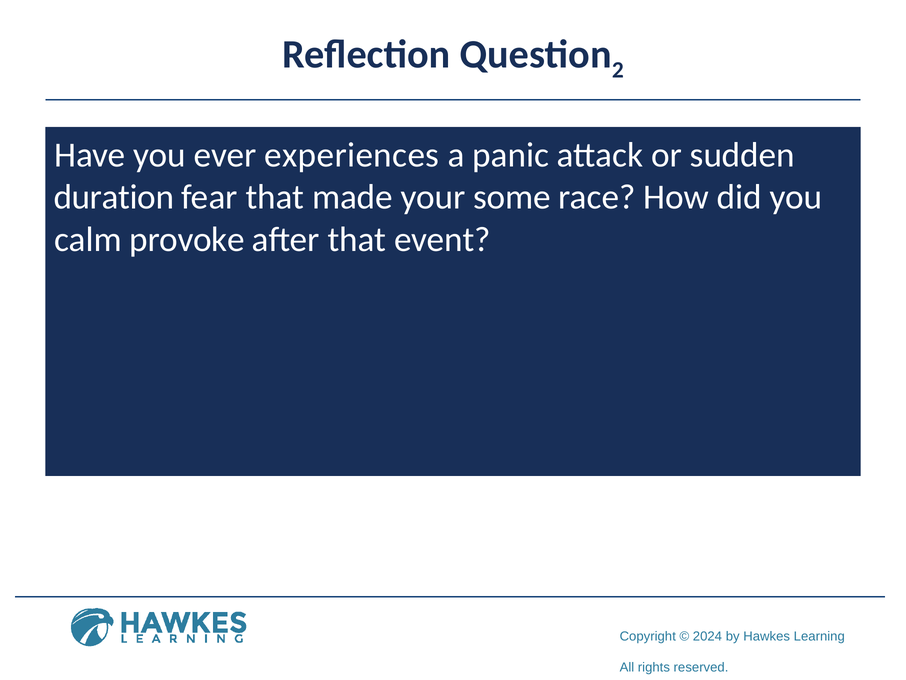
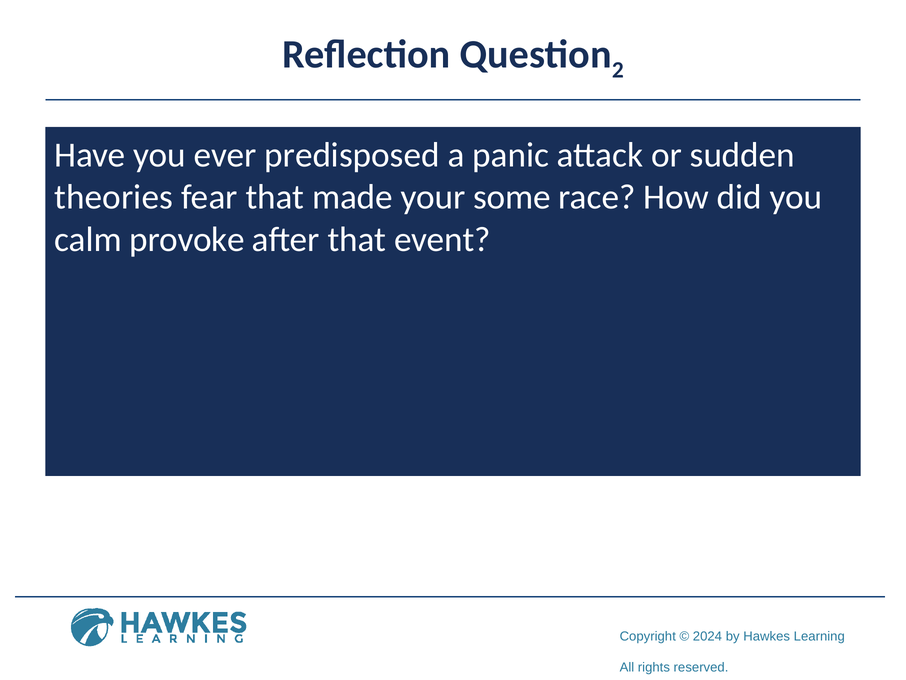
experiences: experiences -> predisposed (352, 155)
duration: duration -> theories (114, 197)
